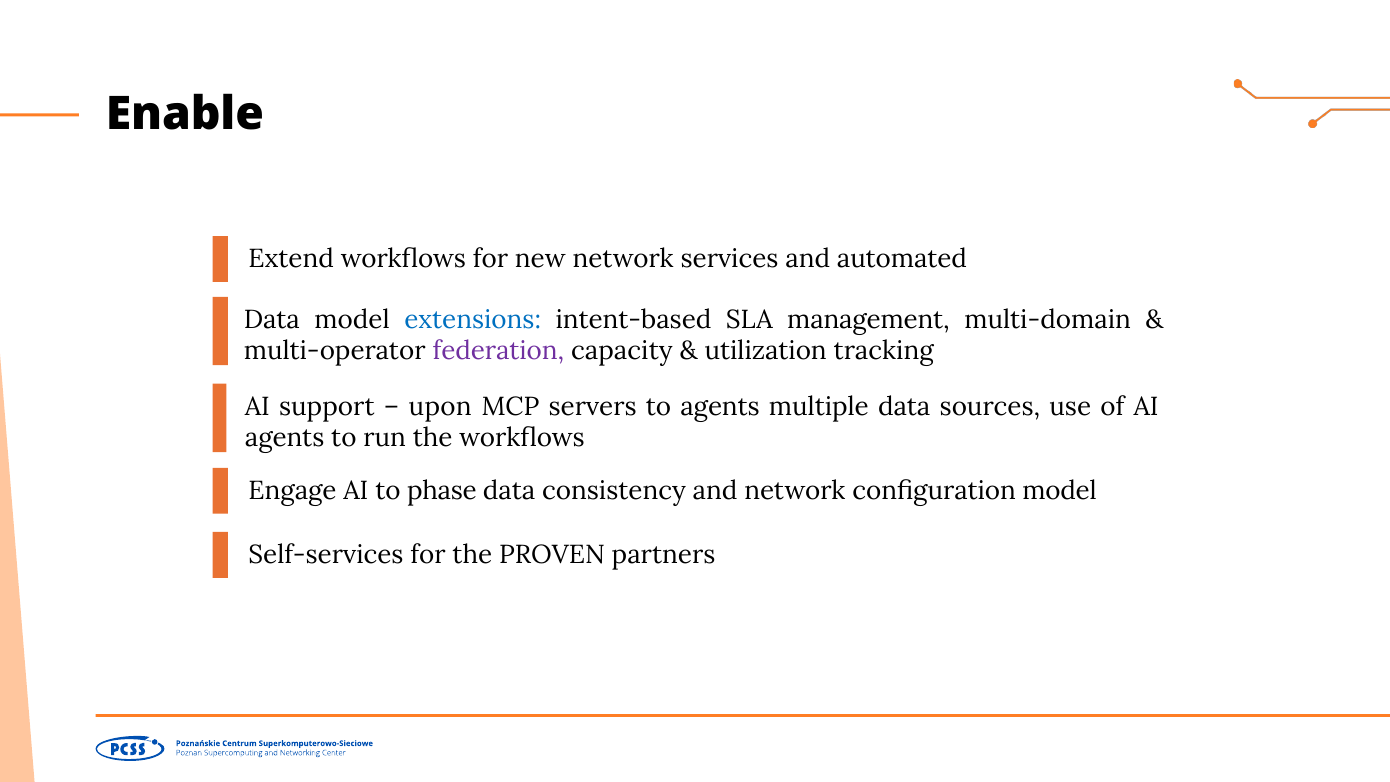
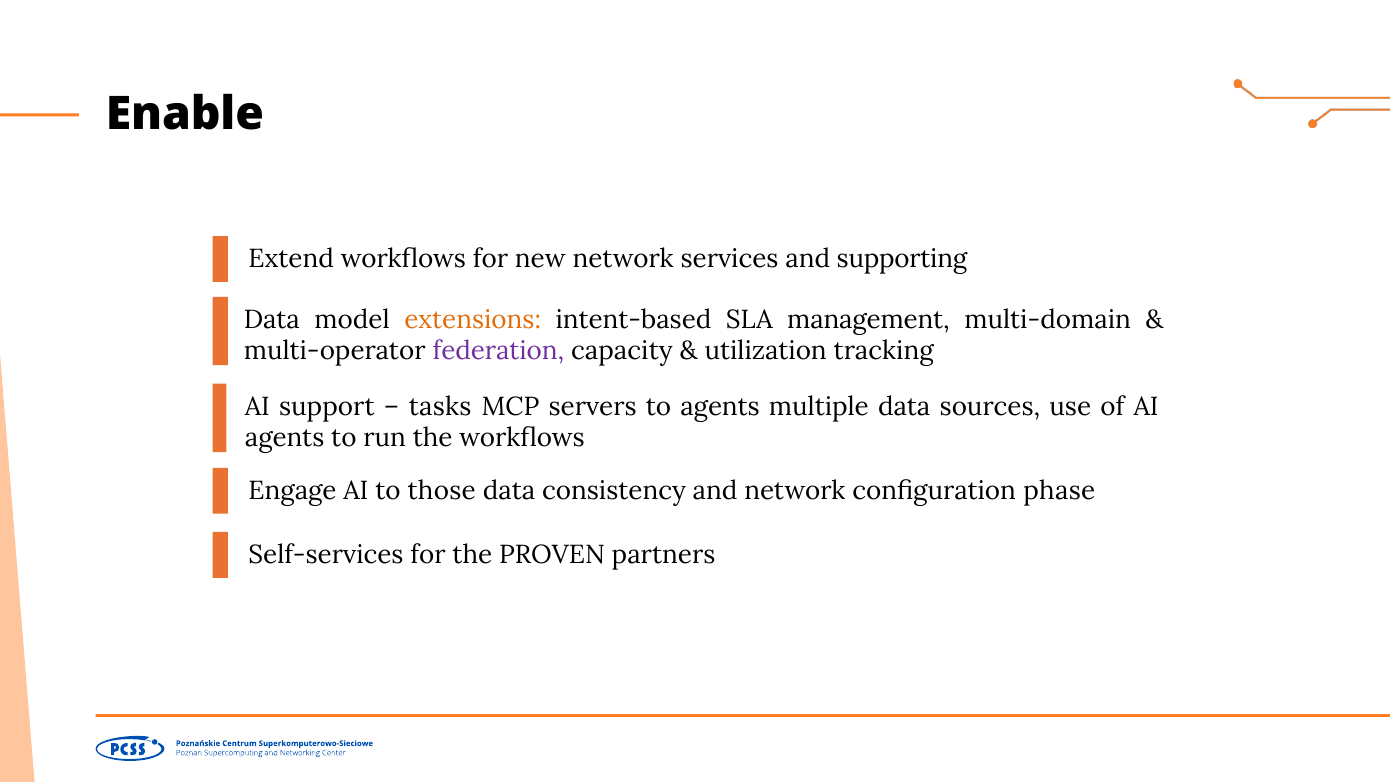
automated: automated -> supporting (902, 259)
extensions colour: blue -> orange (473, 320)
upon: upon -> tasks (440, 406)
phase: phase -> those (442, 491)
configuration model: model -> phase (1059, 491)
